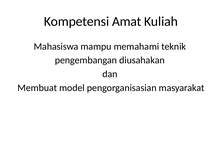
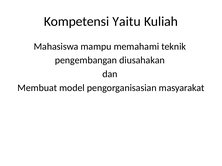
Amat: Amat -> Yaitu (127, 21)
